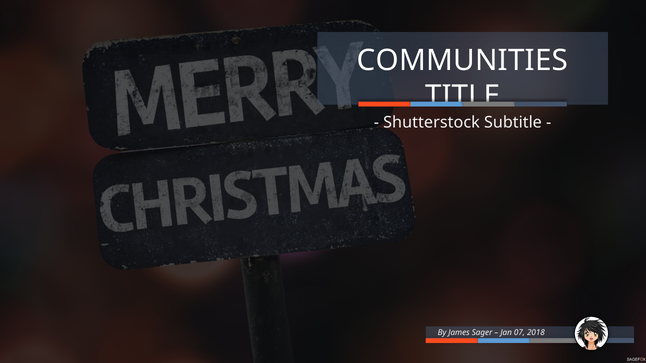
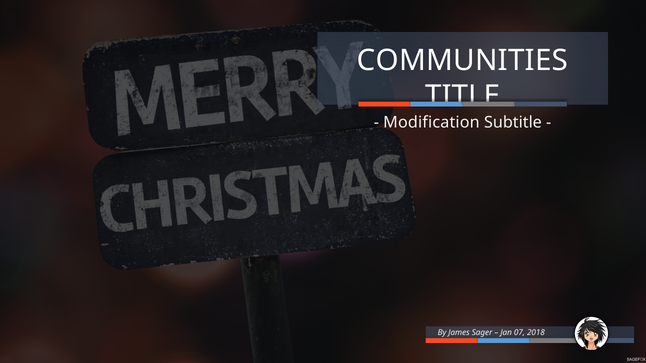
Shutterstock: Shutterstock -> Modification (431, 123)
